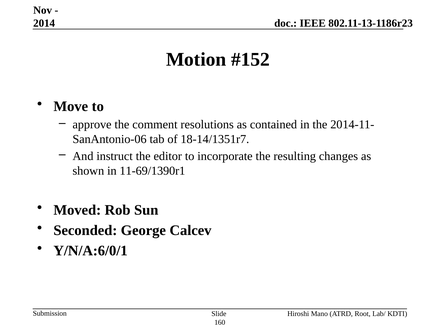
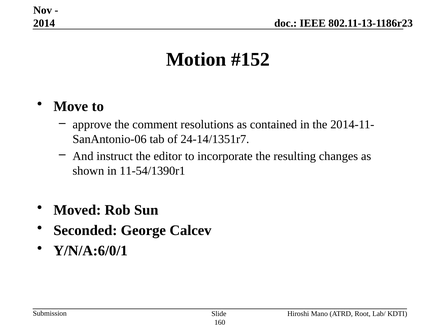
18-14/1351r7: 18-14/1351r7 -> 24-14/1351r7 (215, 139)
11-69/1390r1: 11-69/1390r1 -> 11-54/1390r1 (152, 171)
